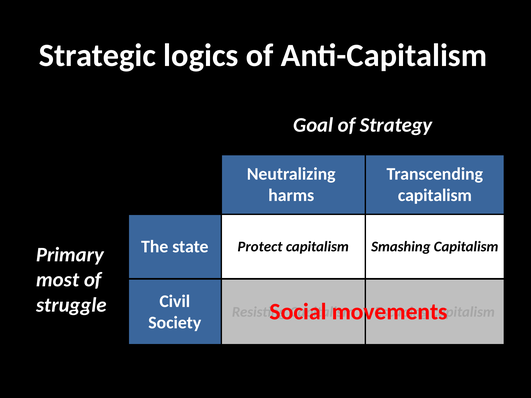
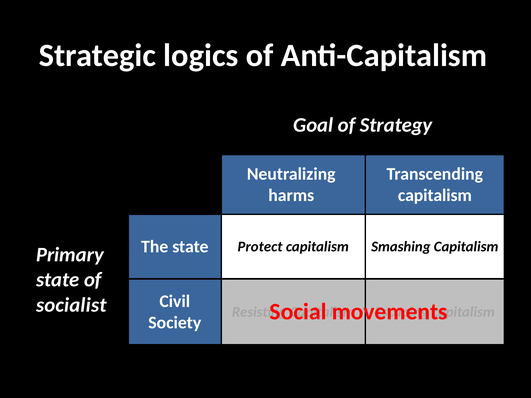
most: most -> state (58, 280)
struggle: struggle -> socialist (71, 305)
